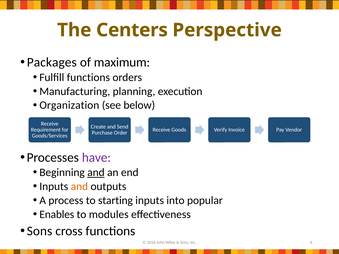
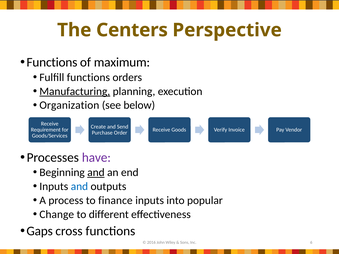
Packages: Packages -> Functions (52, 62)
Manufacturing underline: none -> present (75, 91)
and colour: orange -> blue (79, 187)
starting: starting -> finance (115, 201)
Enables: Enables -> Change (57, 215)
modules: modules -> different (109, 215)
Sons: Sons -> Gaps (40, 231)
